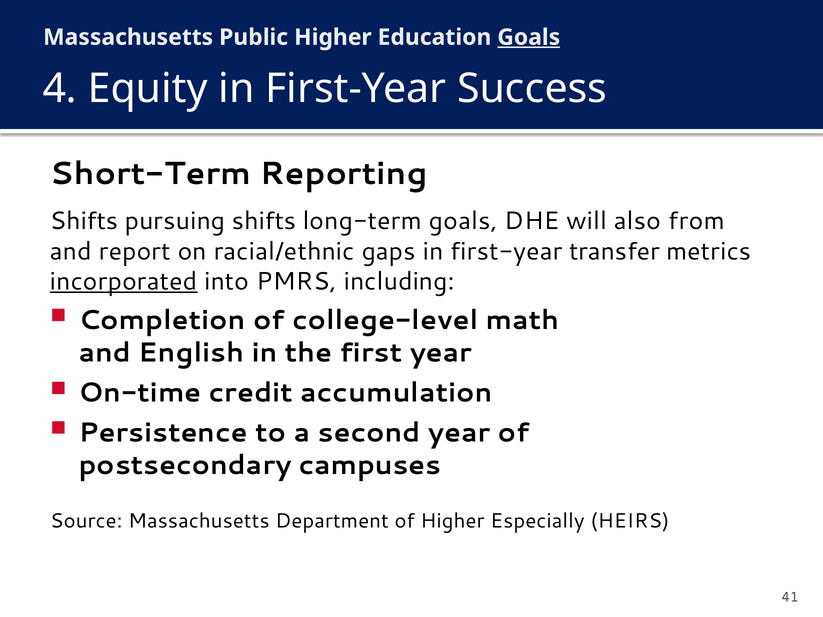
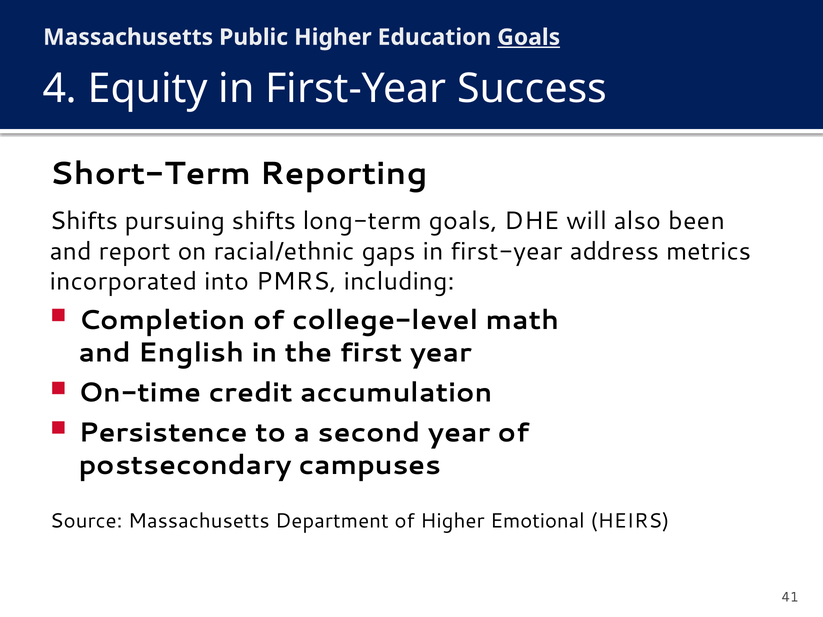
from: from -> been (697, 221)
transfer: transfer -> address (614, 251)
incorporated underline: present -> none (124, 282)
Especially: Especially -> Emotional (537, 521)
